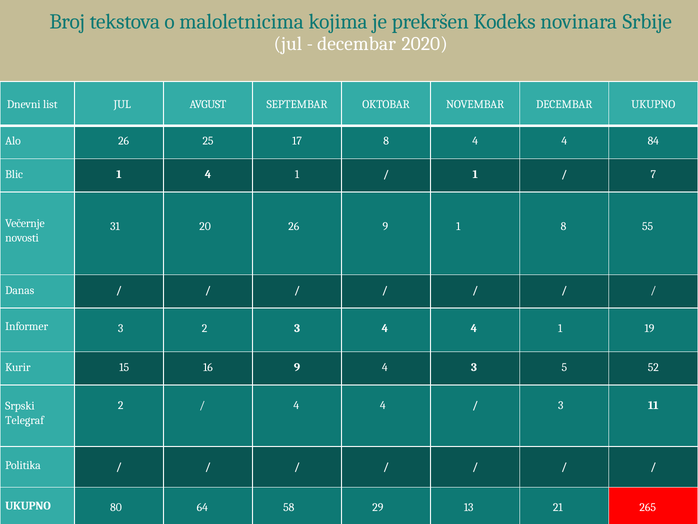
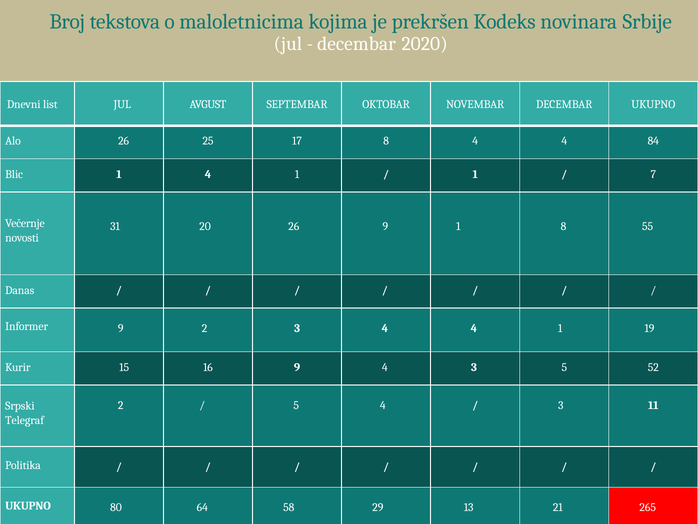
Informer 3: 3 -> 9 (121, 328)
4: 4 -> 5 (296, 405)
